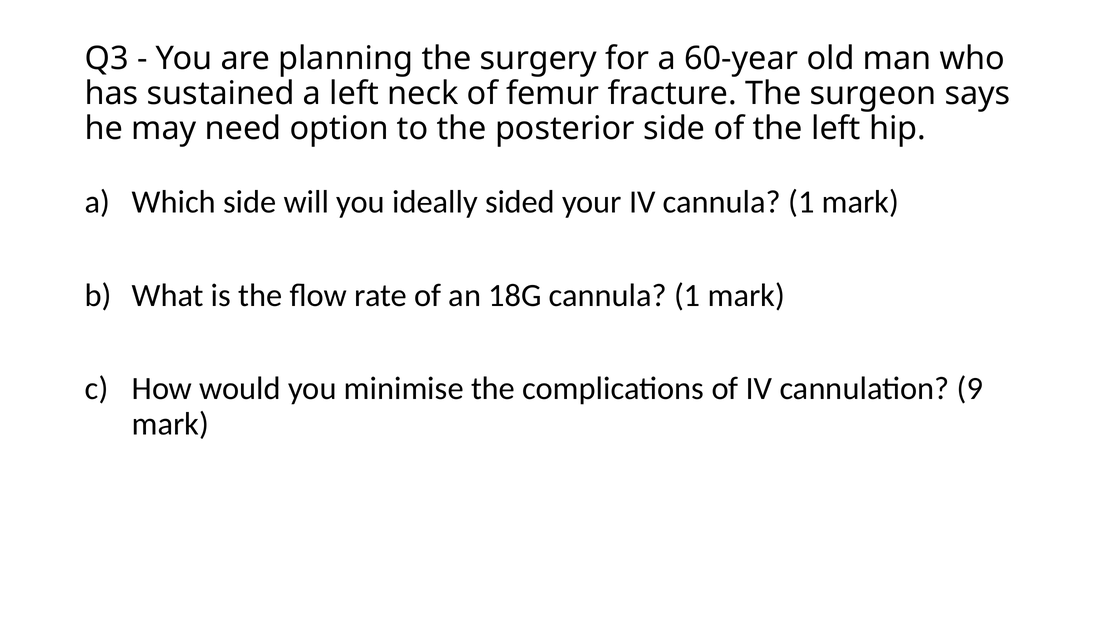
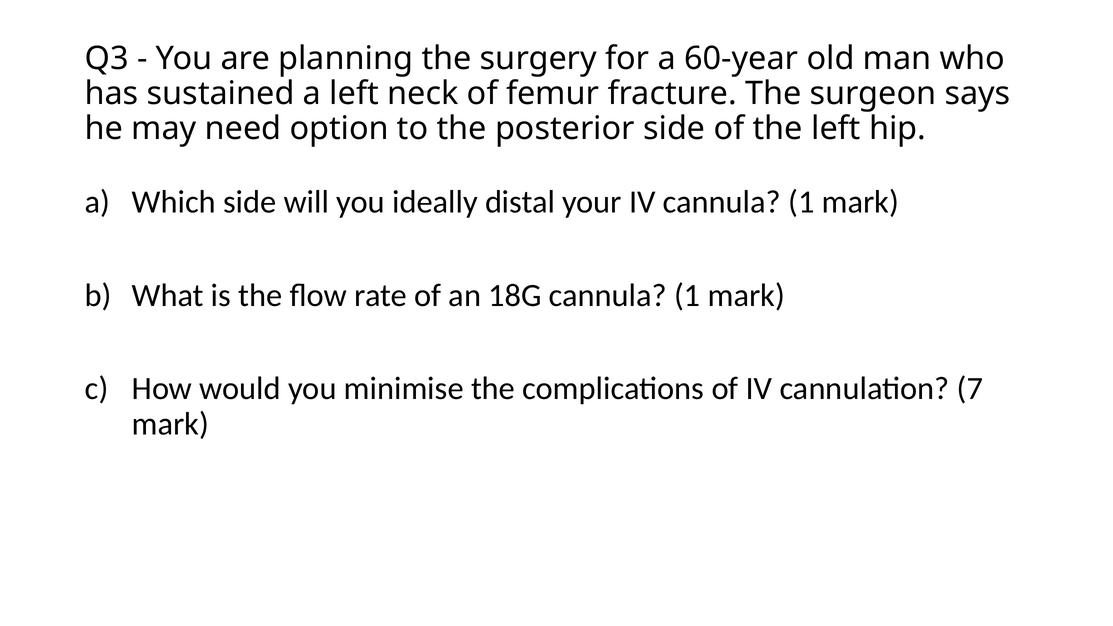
sided: sided -> distal (520, 202)
9: 9 -> 7 (970, 389)
